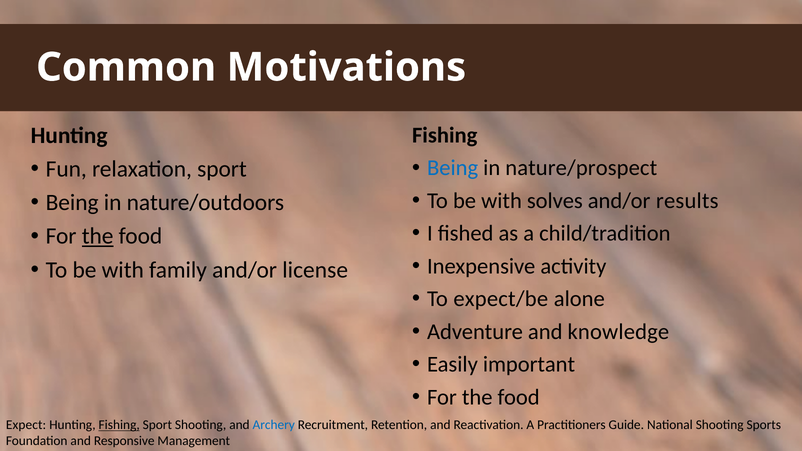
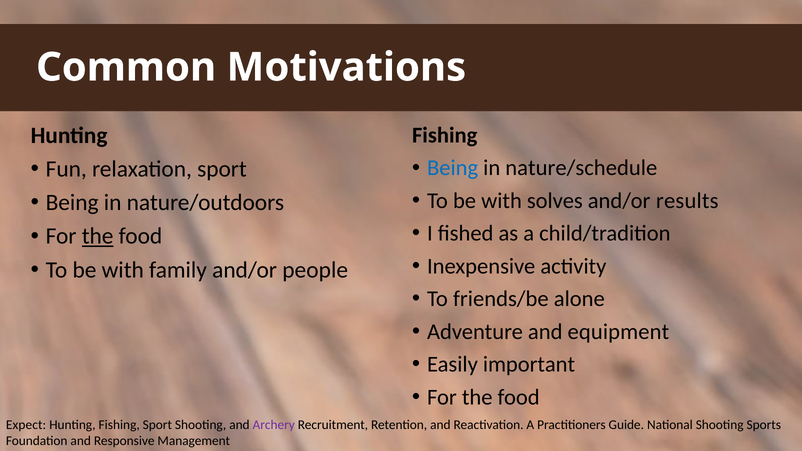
nature/prospect: nature/prospect -> nature/schedule (581, 168)
license: license -> people (315, 270)
expect/be: expect/be -> friends/be (501, 299)
knowledge: knowledge -> equipment (618, 332)
Fishing underline: present -> none (119, 425)
Archery colour: blue -> purple (274, 425)
